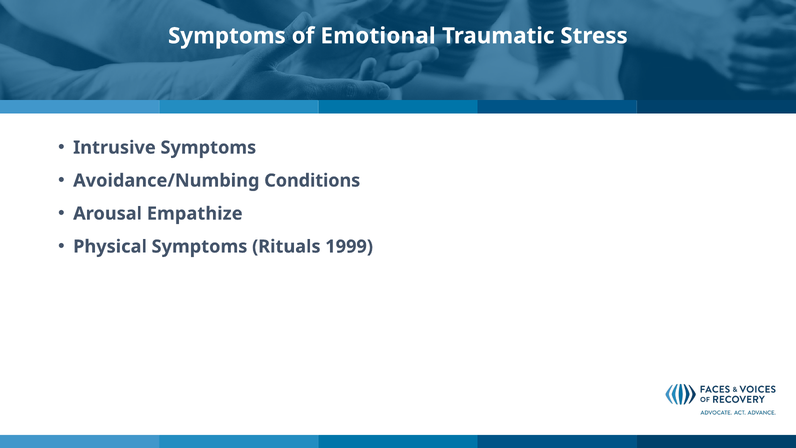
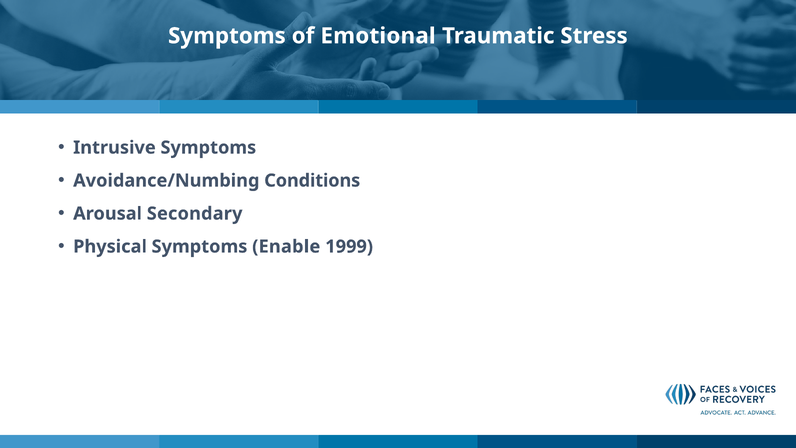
Empathize: Empathize -> Secondary (195, 213)
Rituals: Rituals -> Enable (286, 246)
